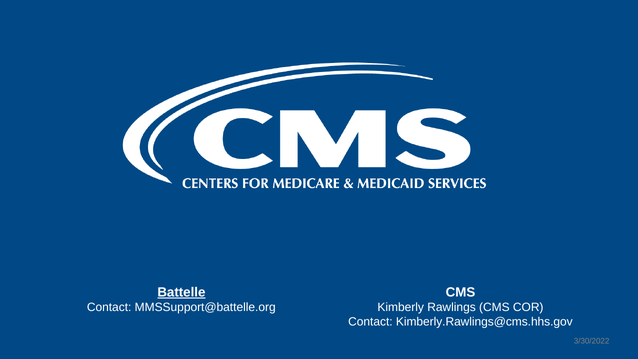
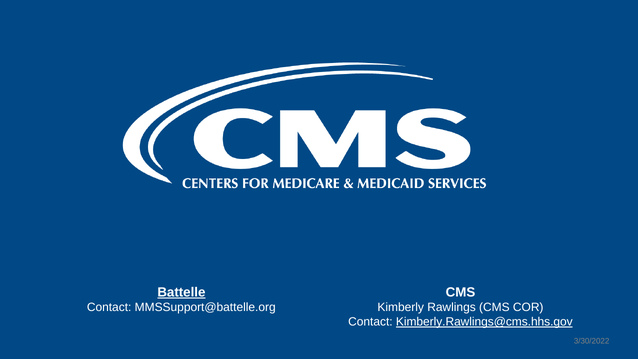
Kimberly.Rawlings@cms.hhs.gov underline: none -> present (484, 322)
